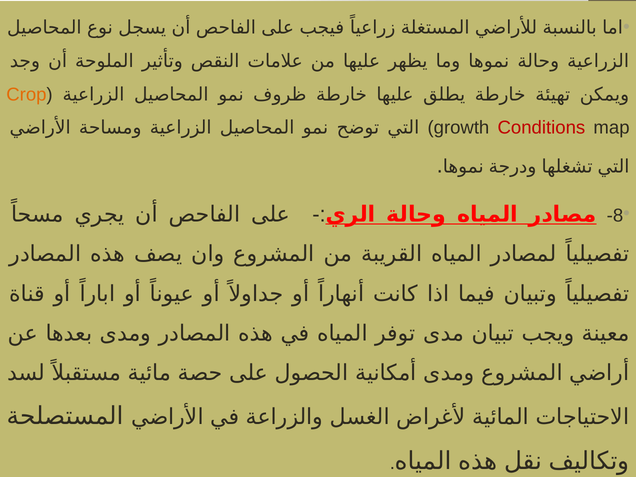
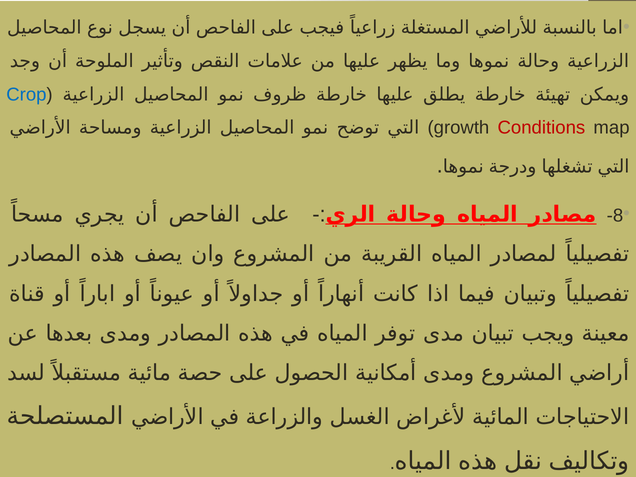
Crop colour: orange -> blue (26, 94)
